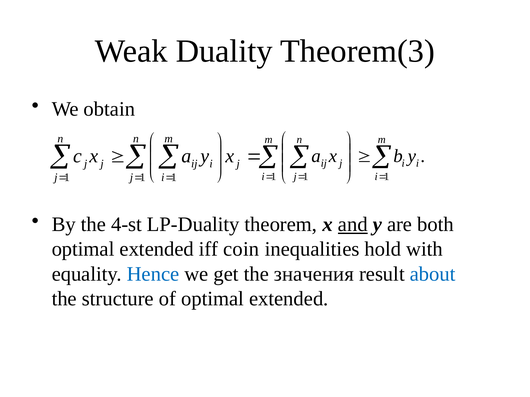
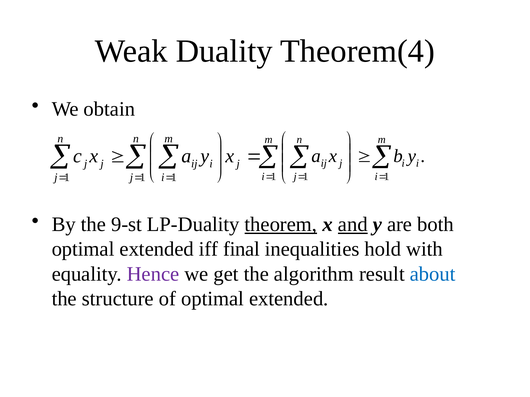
Theorem(3: Theorem(3 -> Theorem(4 (358, 51)
4-st: 4-st -> 9-st (126, 225)
theorem underline: none -> present (281, 225)
coin: coin -> final (241, 249)
Hence colour: blue -> purple (153, 274)
значения: значения -> algorithm (314, 274)
